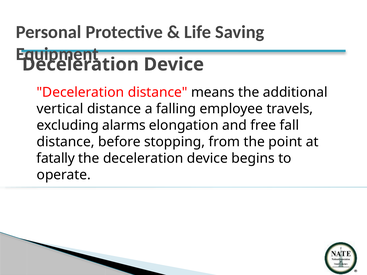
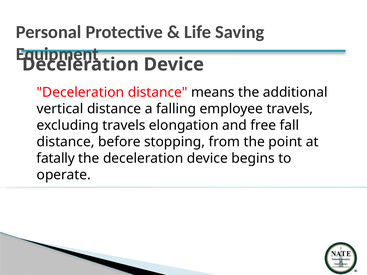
excluding alarms: alarms -> travels (124, 125)
